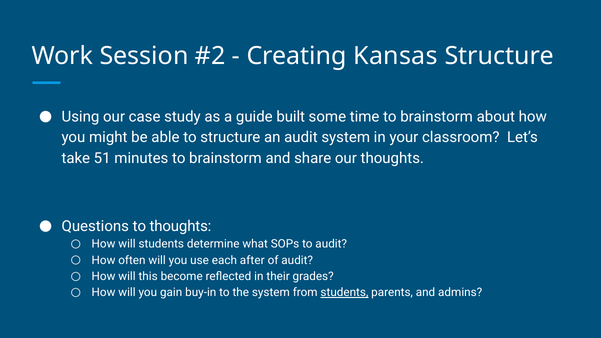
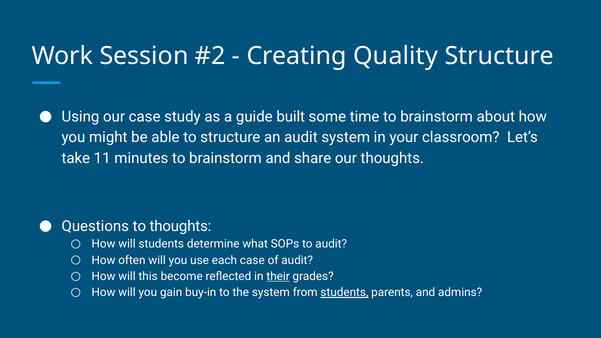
Kansas: Kansas -> Quality (396, 56)
51: 51 -> 11 (102, 158)
each after: after -> case (252, 260)
their underline: none -> present (278, 276)
